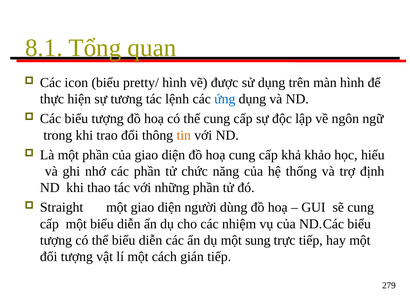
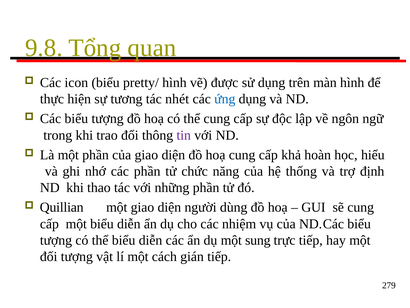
8.1: 8.1 -> 9.8 (44, 48)
lệnh: lệnh -> nhét (177, 99)
tin colour: orange -> purple (184, 135)
khảo: khảo -> hoàn (318, 155)
Straight: Straight -> Quillian (62, 207)
